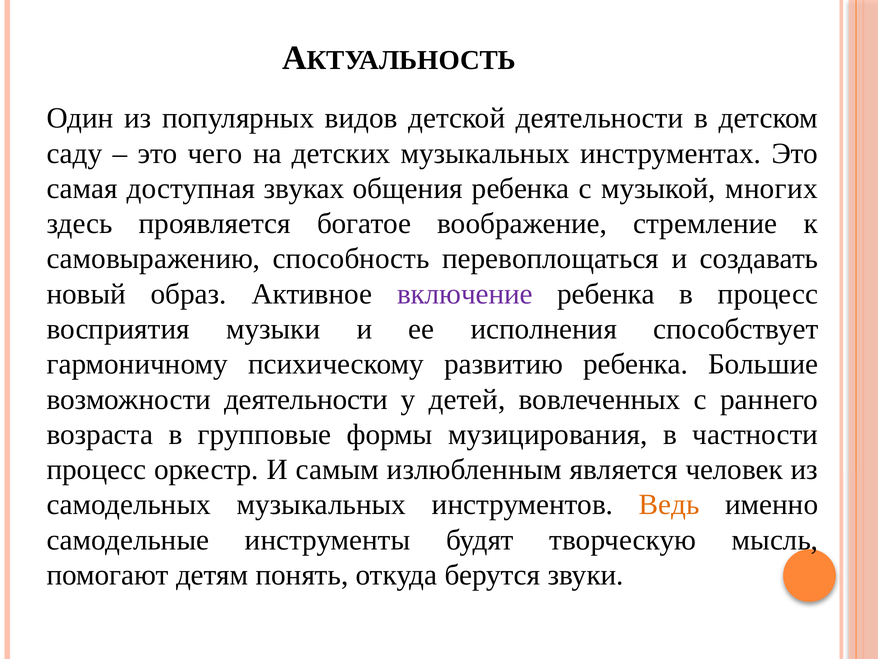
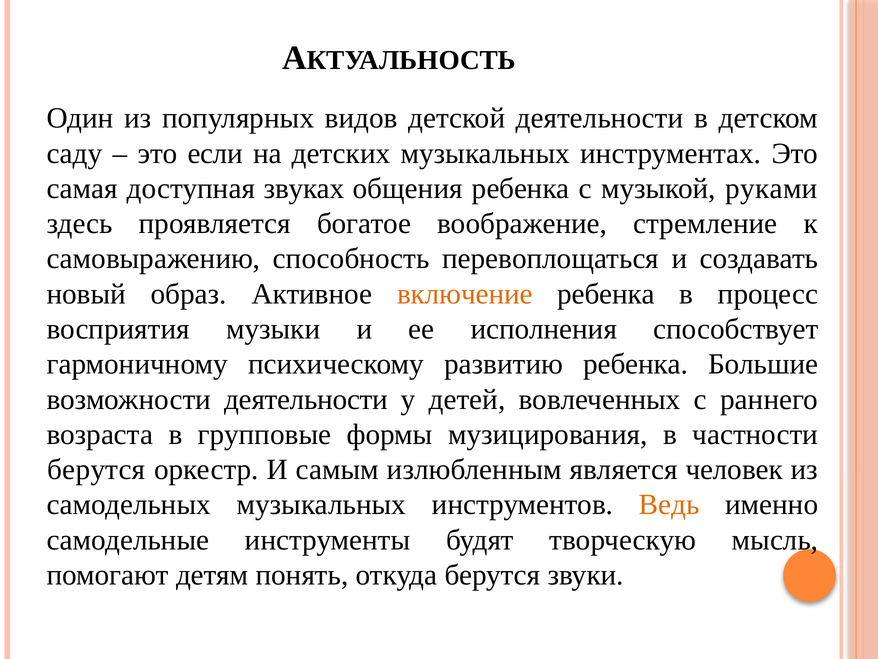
чего: чего -> если (215, 153)
многих: многих -> руками (772, 188)
включение colour: purple -> orange (465, 294)
процесс: процесс -> берутся (96, 469)
